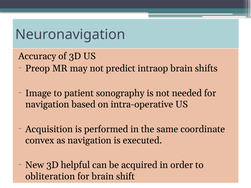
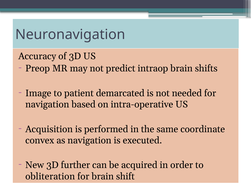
sonography: sonography -> demarcated (120, 93)
helpful: helpful -> further (75, 165)
